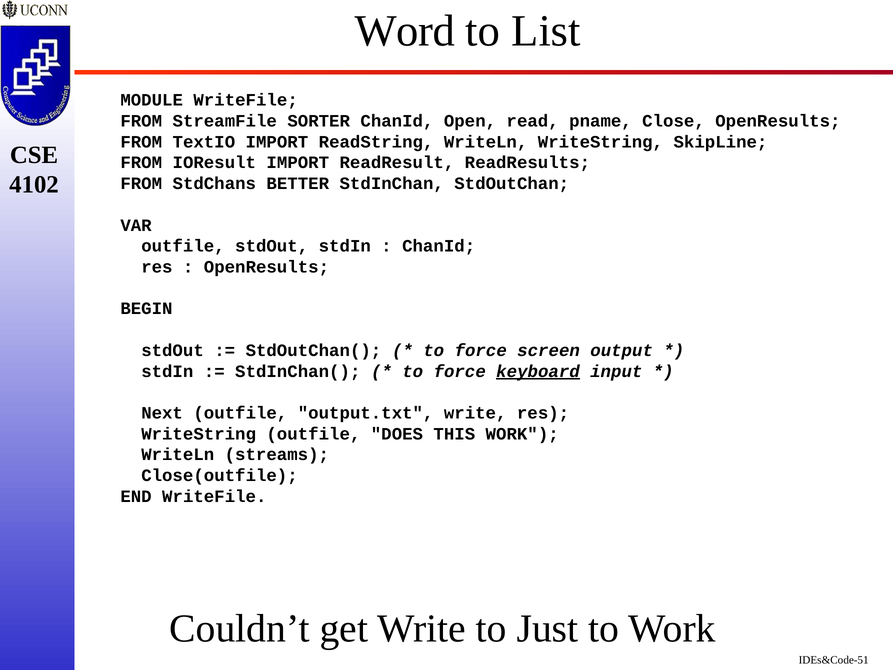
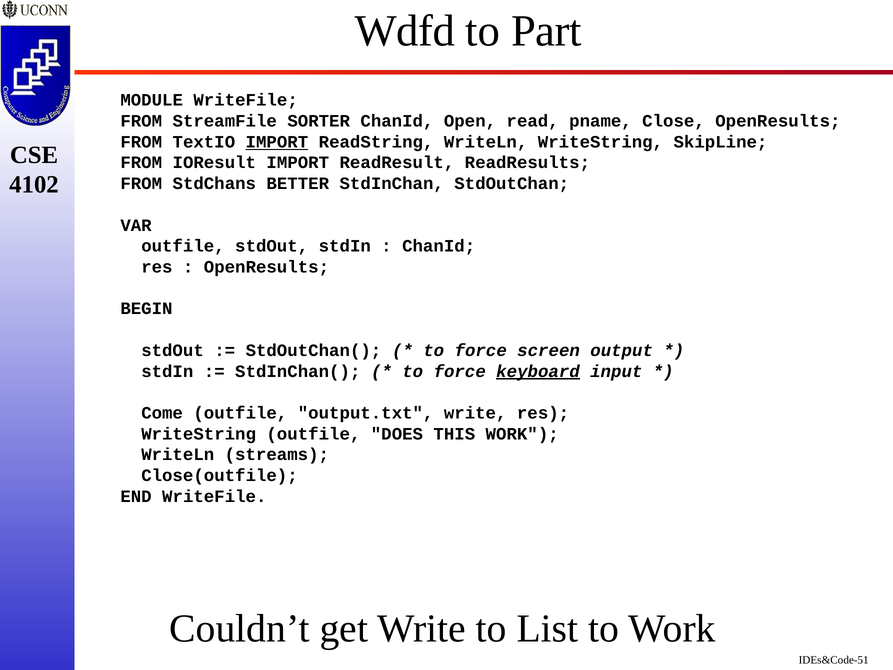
Word: Word -> Wdfd (405, 31)
List: List -> Part (546, 31)
IMPORT underline: none -> present (277, 142)
Next: Next -> Come (162, 413)
Just: Just -> List (548, 628)
